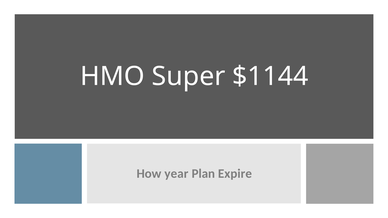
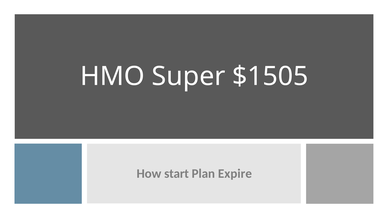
$1144: $1144 -> $1505 (270, 77)
year: year -> start (177, 174)
